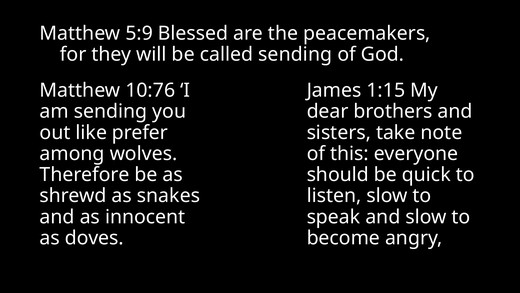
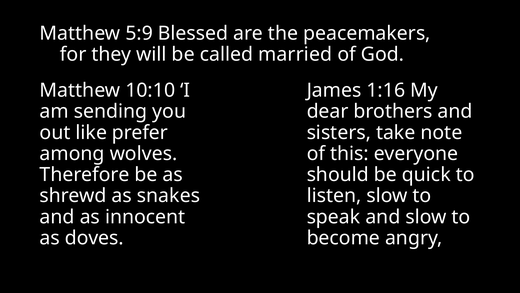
called sending: sending -> married (295, 54)
10:76: 10:76 -> 10:10 (150, 90)
1:15: 1:15 -> 1:16 (386, 90)
